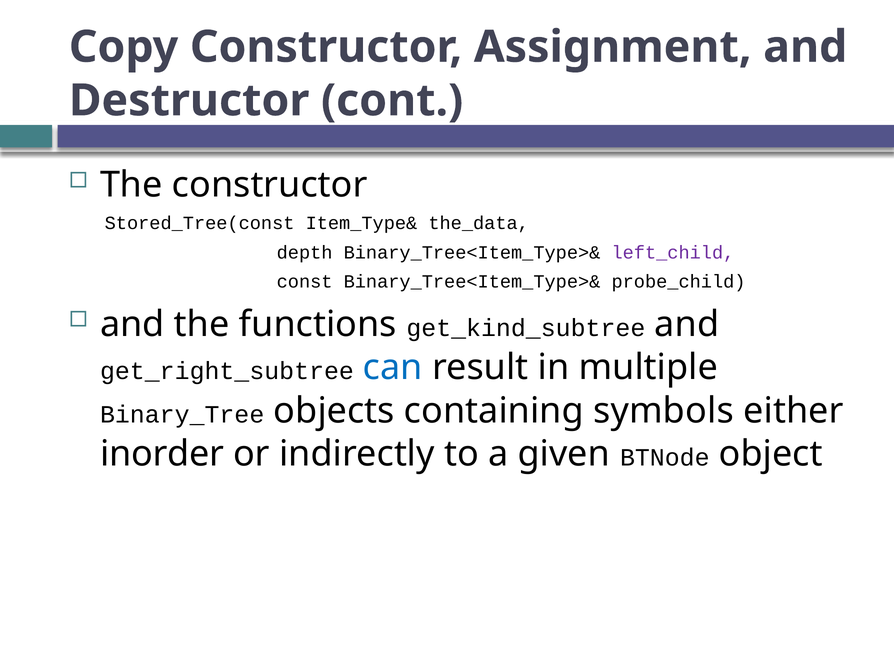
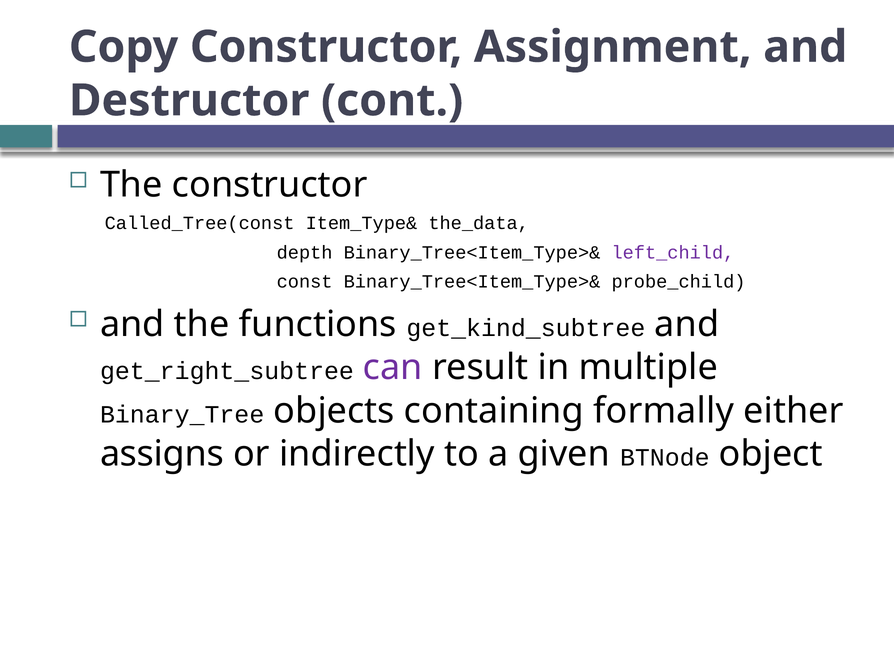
Stored_Tree(const: Stored_Tree(const -> Called_Tree(const (200, 223)
can colour: blue -> purple (393, 368)
symbols: symbols -> formally (664, 411)
inorder: inorder -> assigns (162, 454)
